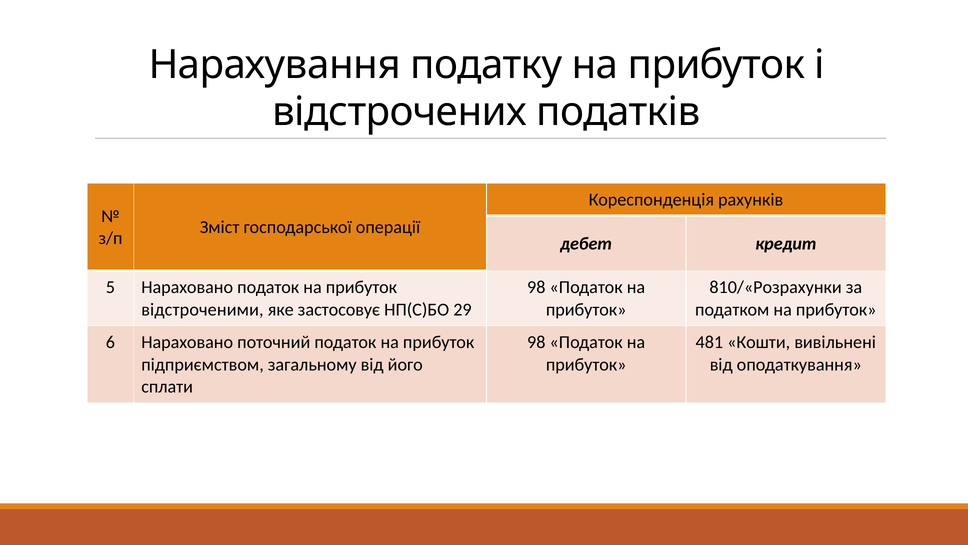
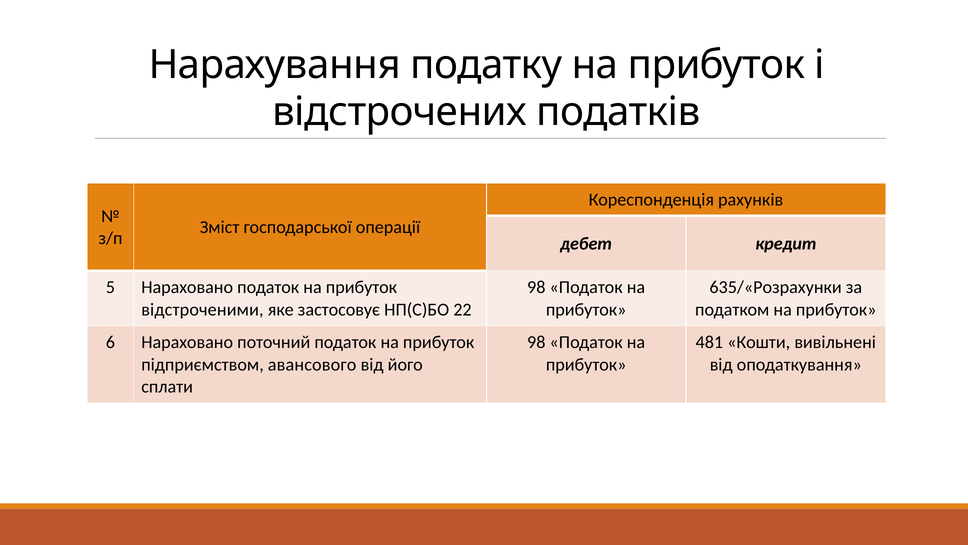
810/«Розрахунки: 810/«Розрахунки -> 635/«Розрахунки (776, 287)
29: 29 -> 22 (462, 309)
загальному: загальному -> авансового (312, 364)
